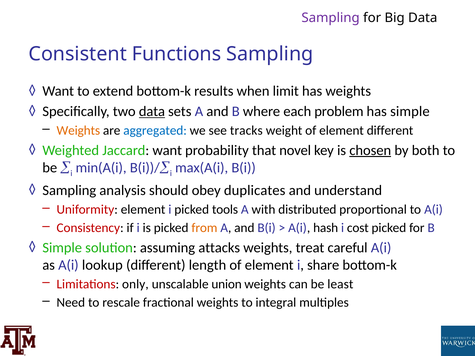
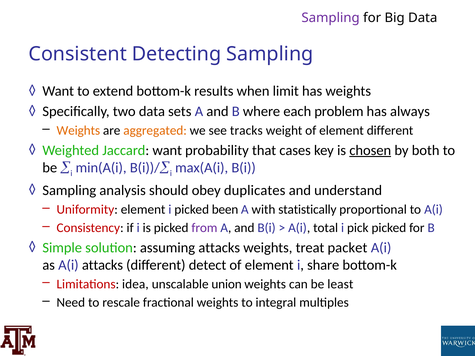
Functions: Functions -> Detecting (177, 54)
data underline: present -> none (152, 112)
has simple: simple -> always (410, 112)
aggregated colour: blue -> orange (155, 131)
novel: novel -> cases (295, 150)
tools: tools -> been (225, 210)
distributed: distributed -> statistically (307, 210)
from colour: orange -> purple (204, 228)
hash: hash -> total (326, 228)
cost: cost -> pick (358, 228)
careful: careful -> packet (347, 248)
A(i lookup: lookup -> attacks (102, 265)
length: length -> detect (208, 265)
only: only -> idea (135, 284)
